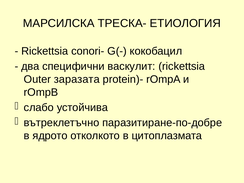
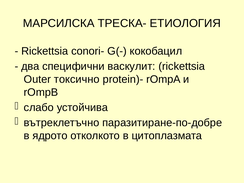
заразата: заразата -> токсично (77, 79)
